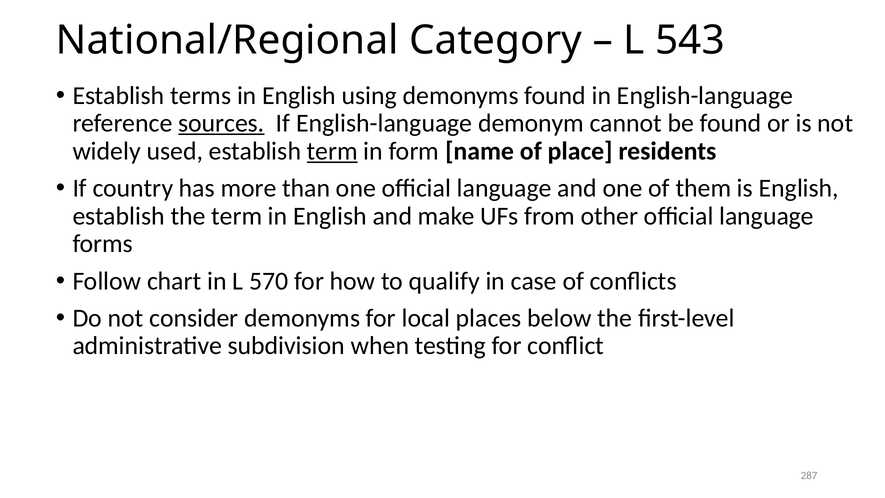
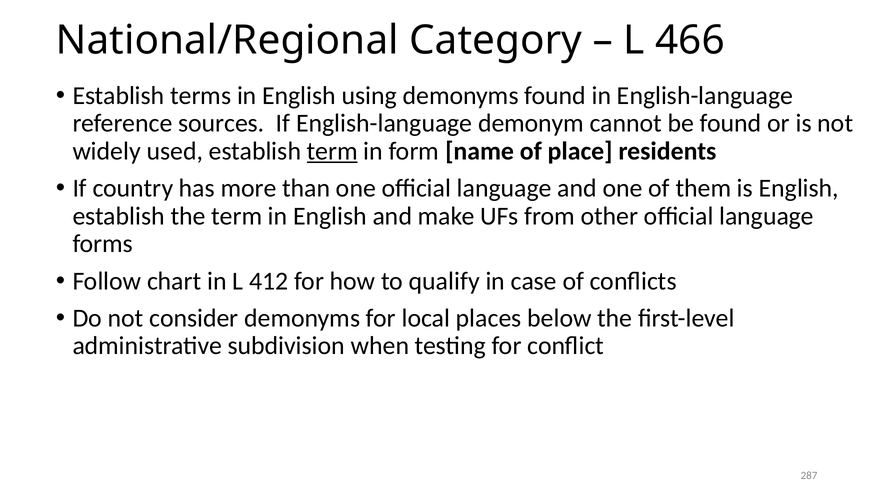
543: 543 -> 466 (690, 40)
sources underline: present -> none (221, 123)
570: 570 -> 412 (269, 281)
